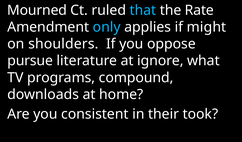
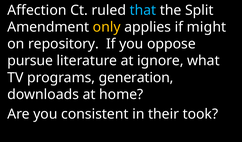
Mourned: Mourned -> Affection (37, 10)
Rate: Rate -> Split (199, 10)
only colour: light blue -> yellow (107, 27)
shoulders: shoulders -> repository (63, 44)
compound: compound -> generation (136, 77)
